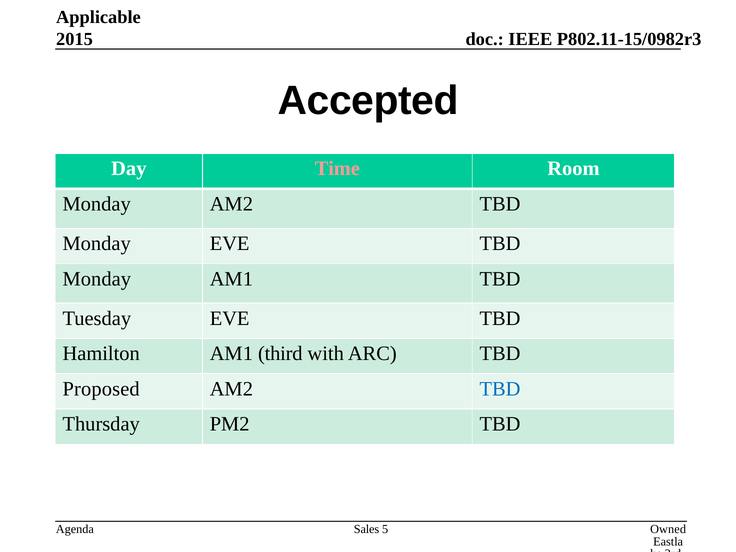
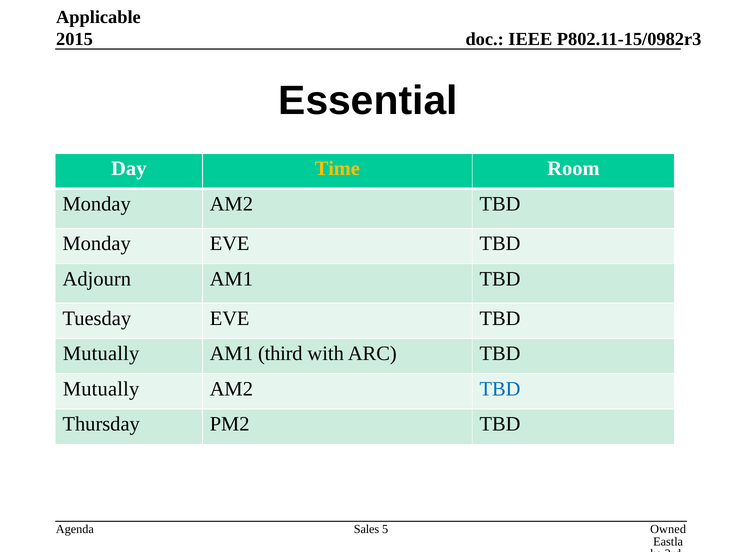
Accepted: Accepted -> Essential (368, 101)
Time colour: pink -> yellow (337, 169)
Monday: Monday -> Adjourn (97, 279)
Hamilton: Hamilton -> Mutually (101, 354)
Proposed: Proposed -> Mutually (101, 389)
